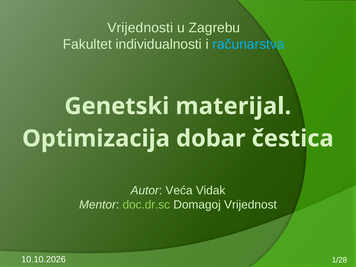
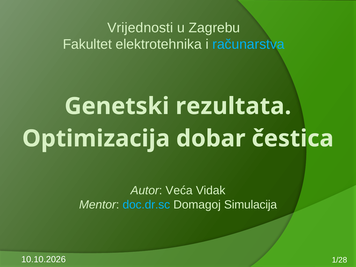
individualnosti: individualnosti -> elektrotehnika (159, 44)
materijal: materijal -> rezultata (233, 106)
doc.dr.sc colour: light green -> light blue (146, 205)
Vrijednost: Vrijednost -> Simulacija (251, 205)
